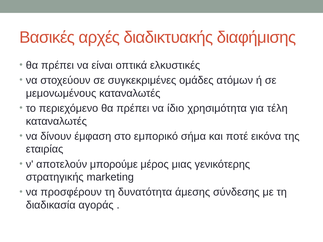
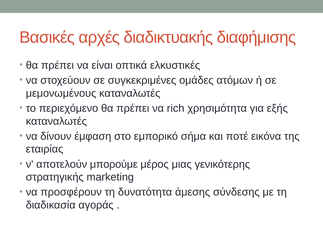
ίδιο: ίδιο -> rich (176, 108)
τέλη: τέλη -> εξής (277, 108)
